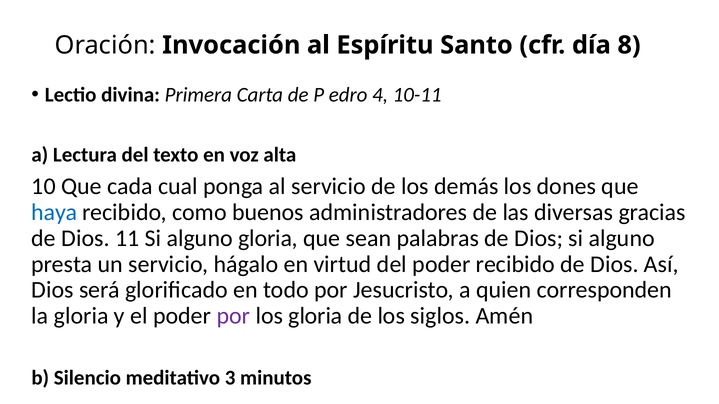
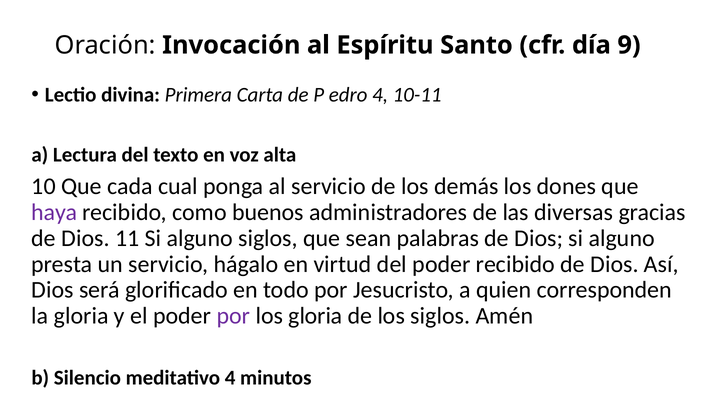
8: 8 -> 9 (629, 45)
haya colour: blue -> purple (54, 213)
alguno gloria: gloria -> siglos (268, 238)
meditativo 3: 3 -> 4 (230, 378)
